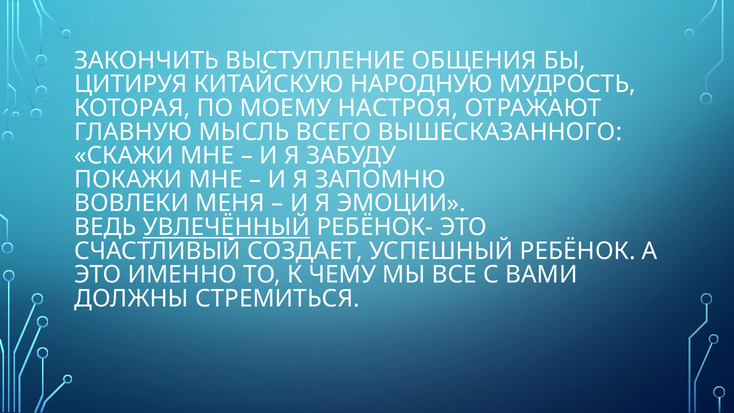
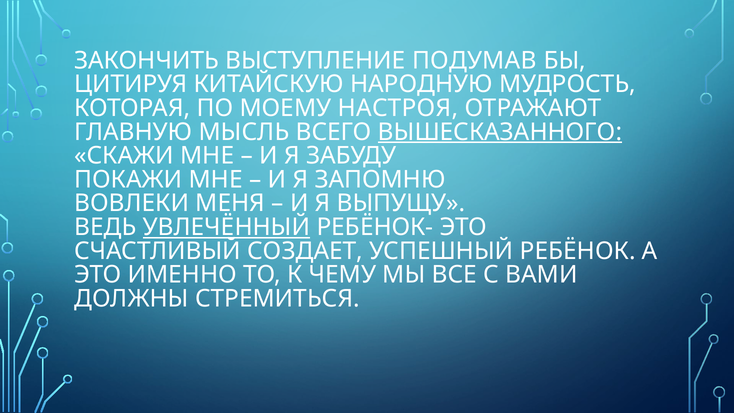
ОБЩЕНИЯ: ОБЩЕНИЯ -> ПОДУМАВ (474, 60)
ВЫШЕСКАЗАННОГО underline: none -> present (500, 132)
ЭМОЦИИ: ЭМОЦИИ -> ВЫПУЩУ (401, 203)
